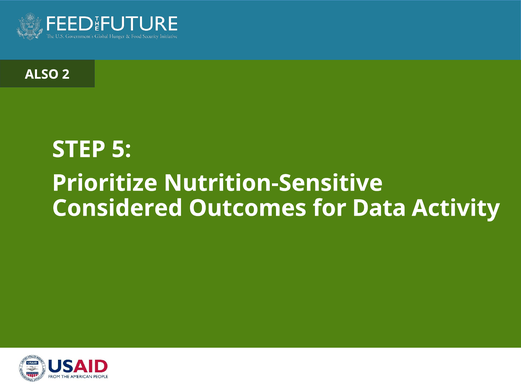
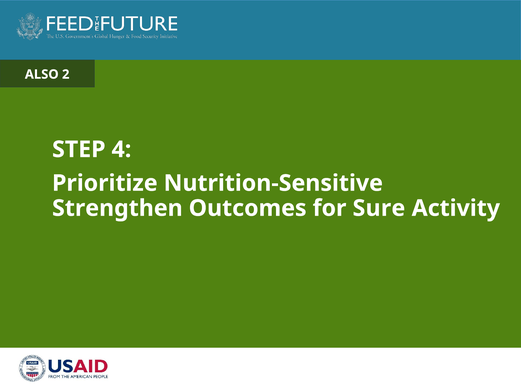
5: 5 -> 4 (121, 149)
Considered: Considered -> Strengthen (117, 208)
Data: Data -> Sure (379, 208)
